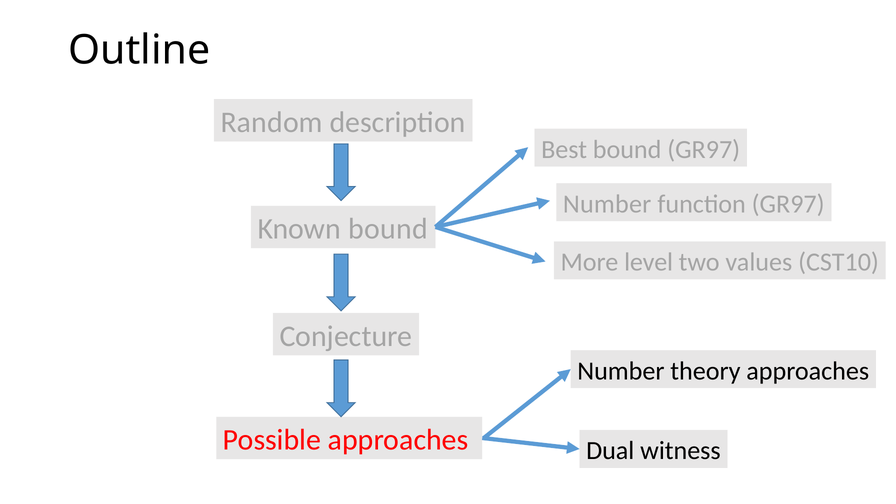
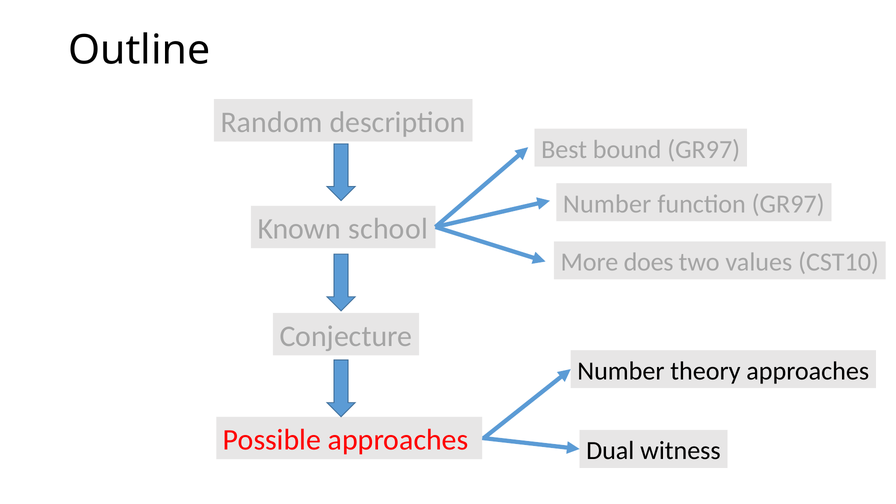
Known bound: bound -> school (388, 229)
level: level -> does (649, 262)
